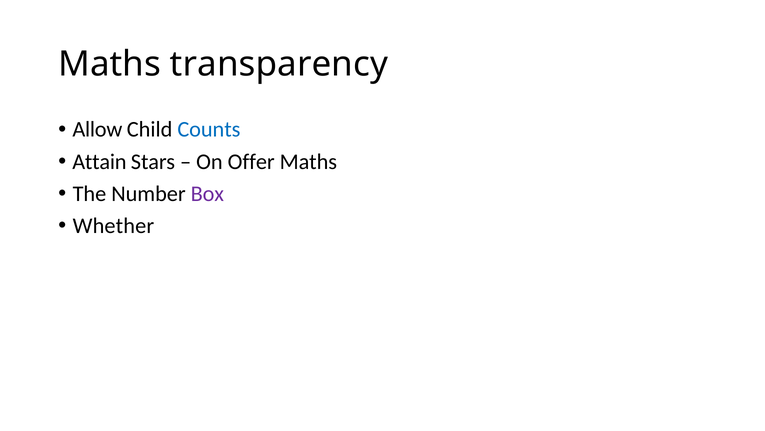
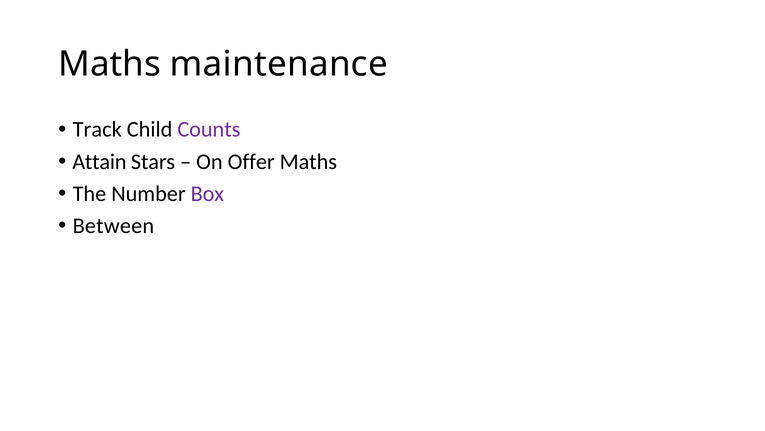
transparency: transparency -> maintenance (279, 64)
Allow: Allow -> Track (97, 129)
Counts colour: blue -> purple (209, 129)
Whether: Whether -> Between (113, 226)
